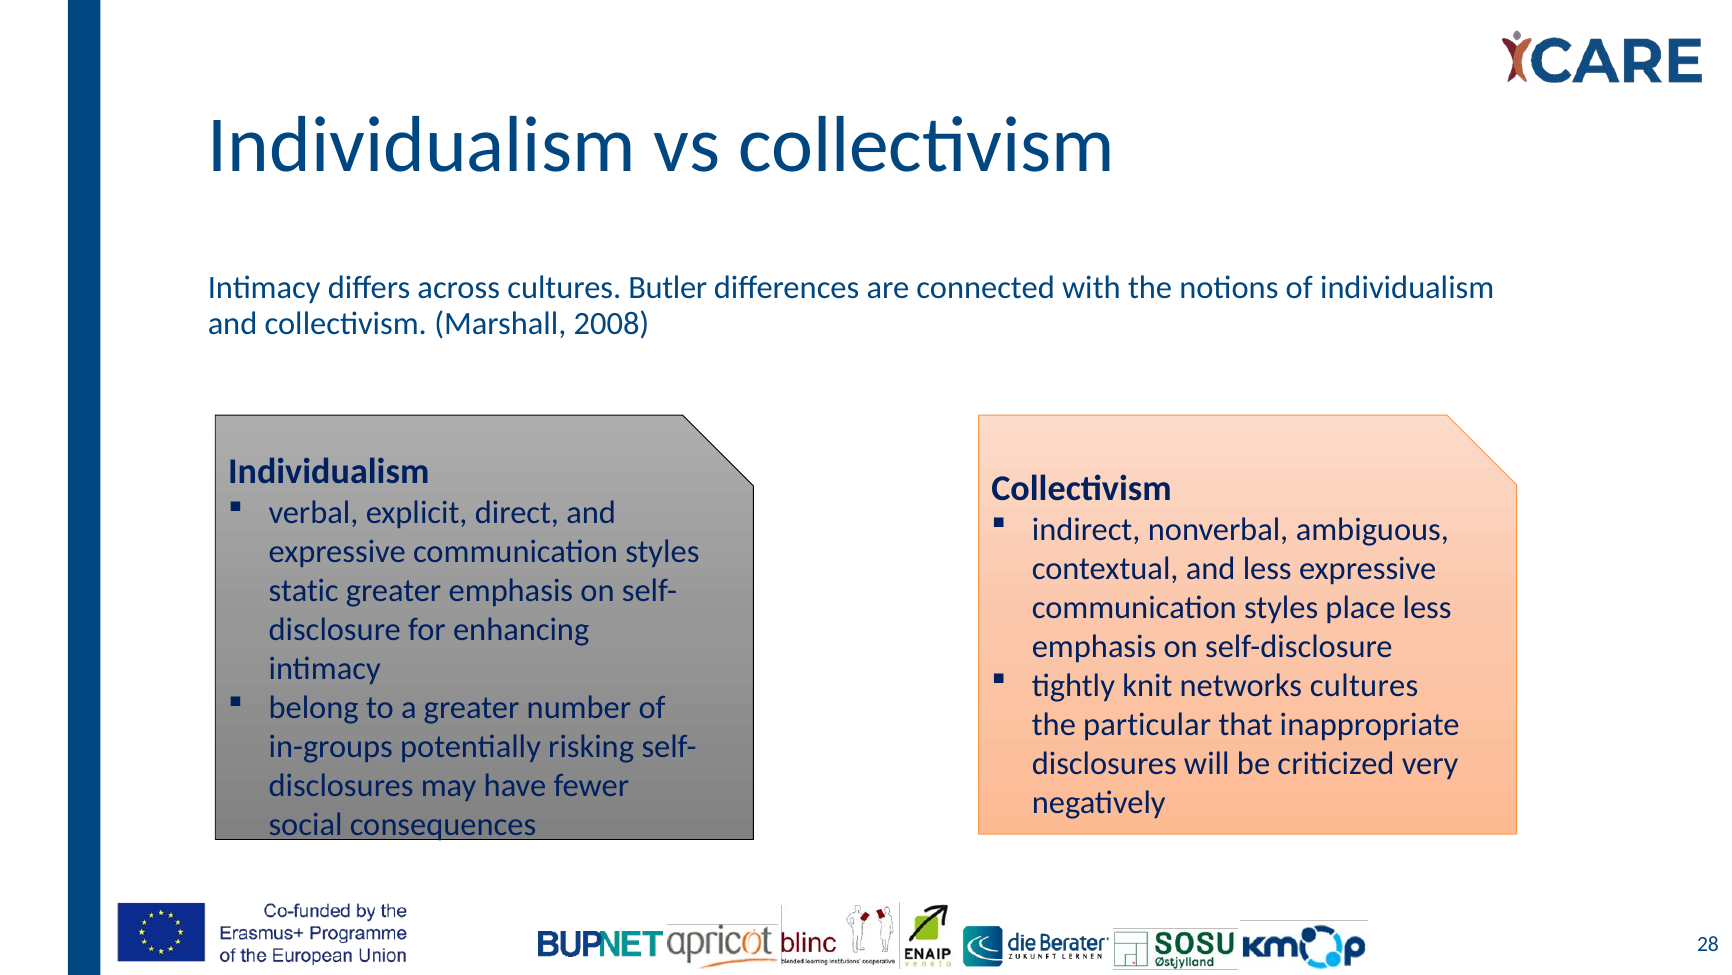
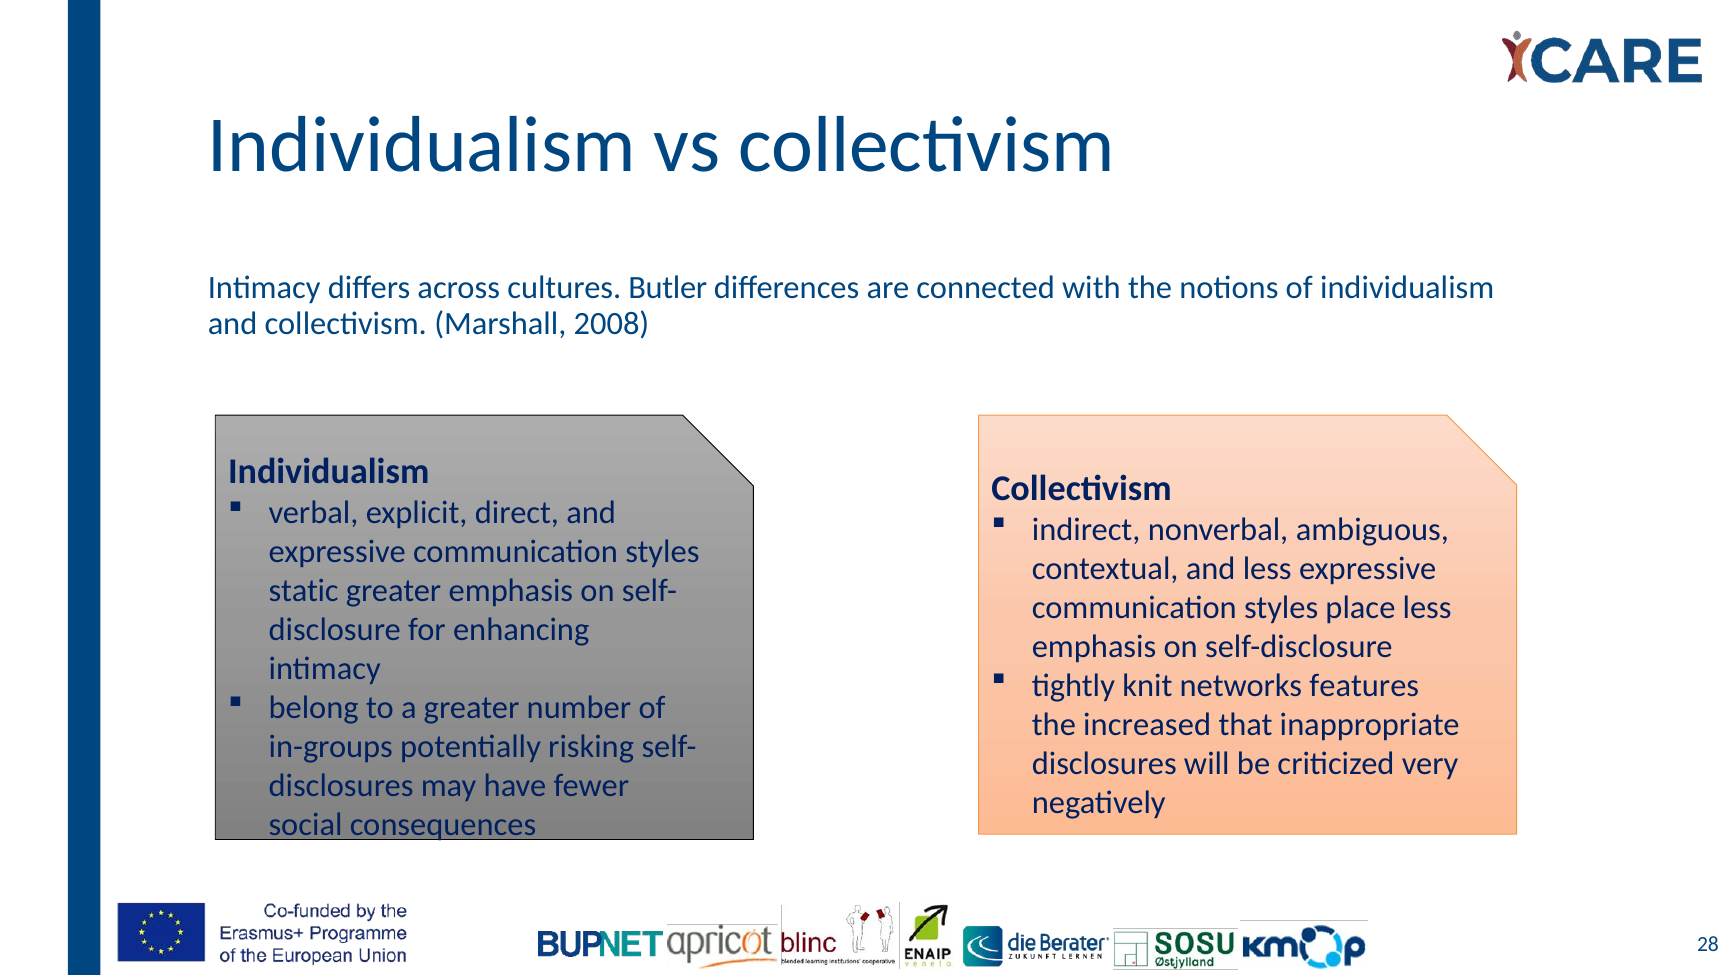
networks cultures: cultures -> features (1364, 685)
particular: particular -> increased (1147, 724)
